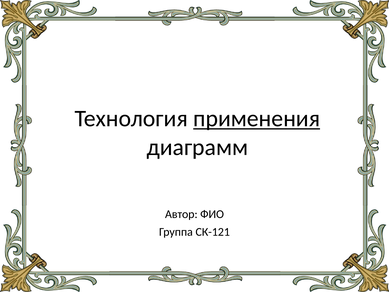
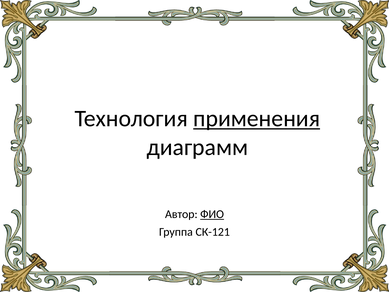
ФИО underline: none -> present (212, 214)
